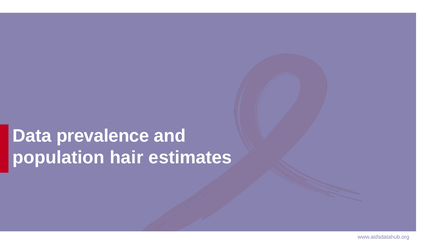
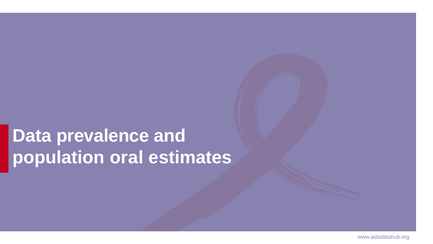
hair: hair -> oral (127, 157)
